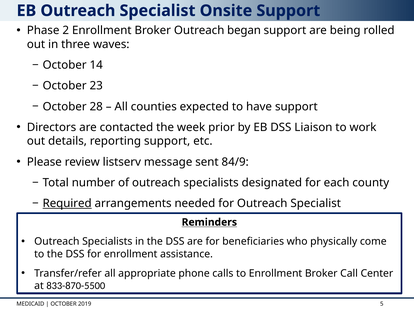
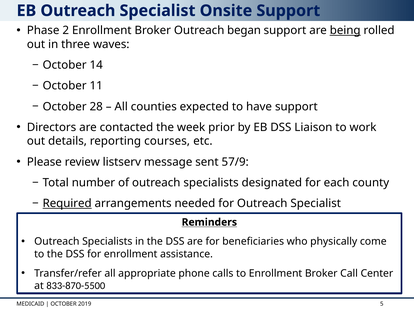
being underline: none -> present (345, 30)
23: 23 -> 11 (96, 86)
reporting support: support -> courses (167, 141)
84/9: 84/9 -> 57/9 (235, 162)
